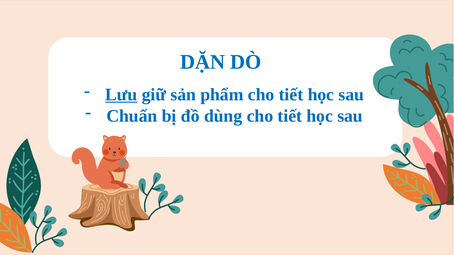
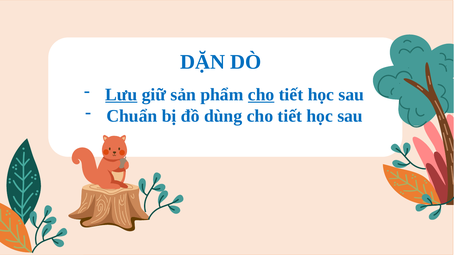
cho underline: none -> present (261, 95)
